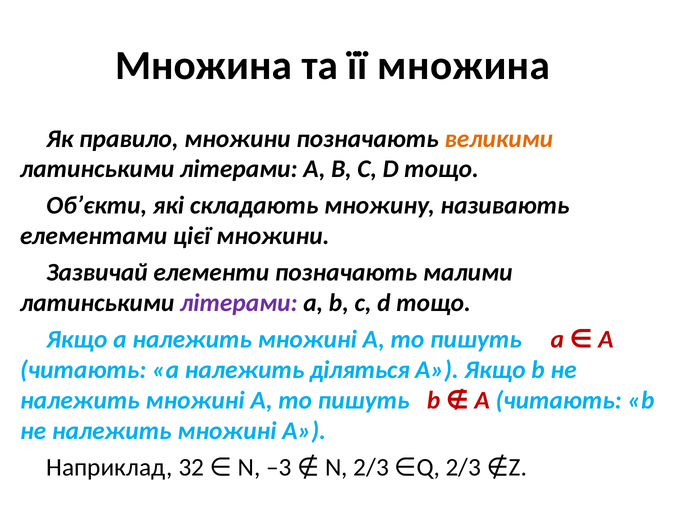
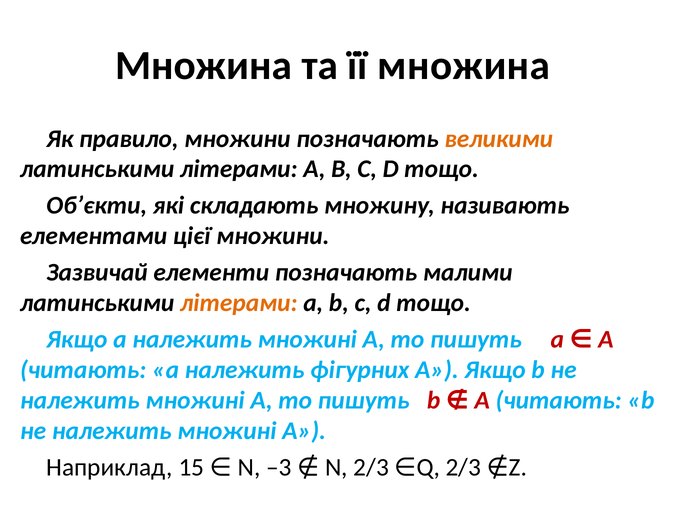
літерами colour: purple -> orange (239, 303)
діляться: діляться -> фігурних (360, 370)
32: 32 -> 15 (191, 467)
